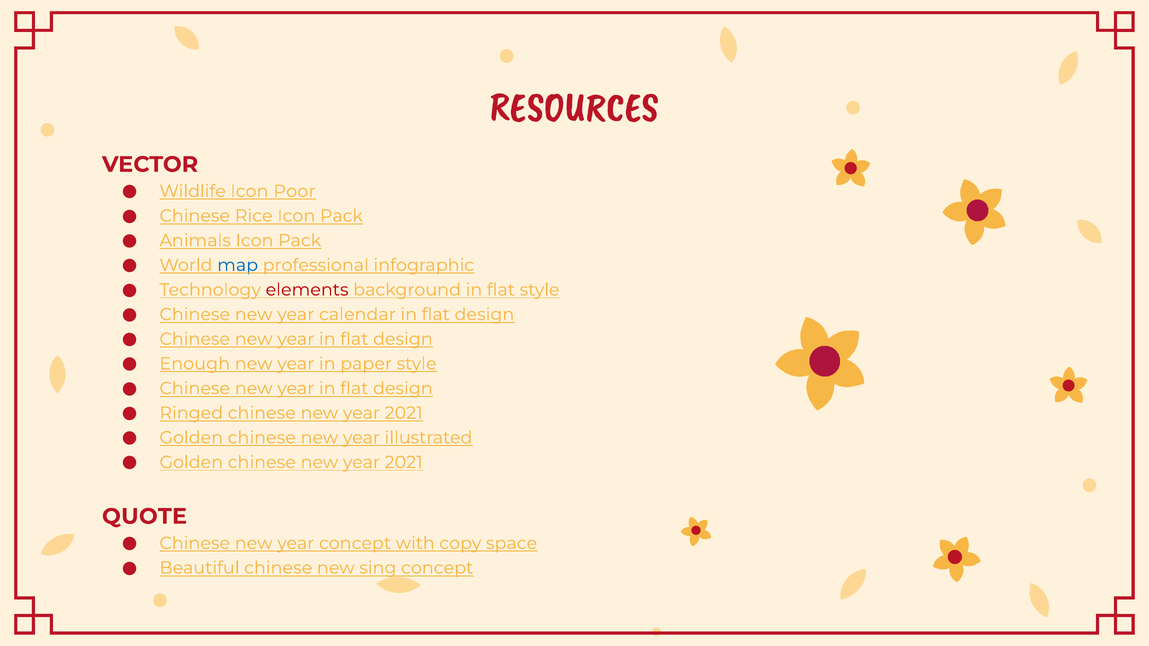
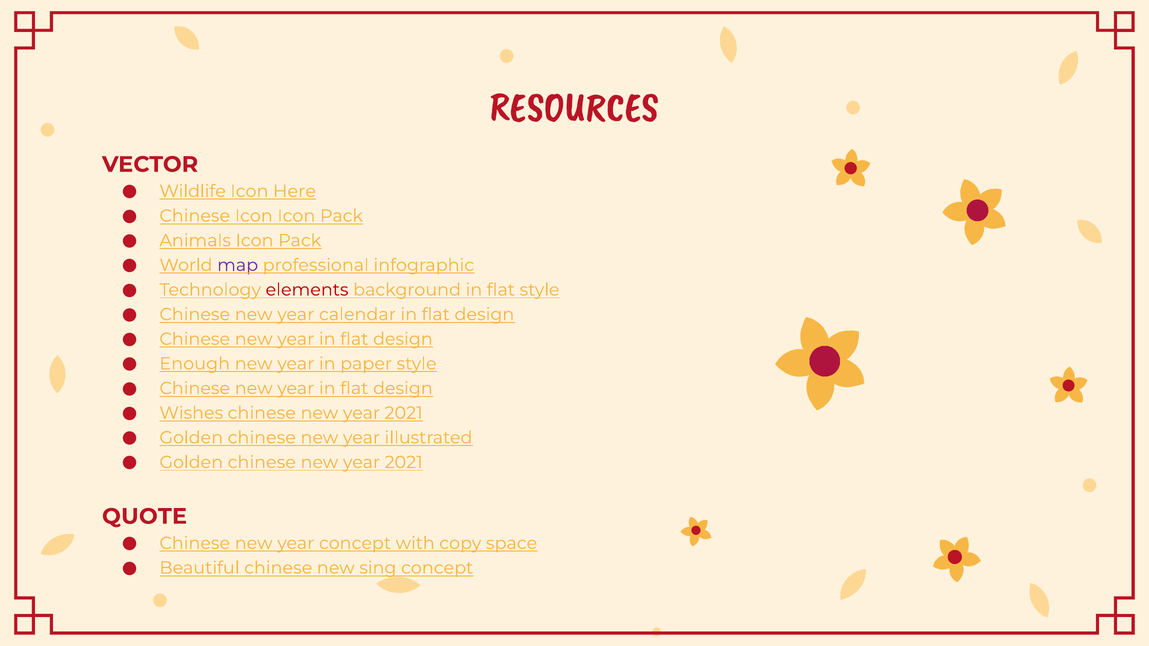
Poor: Poor -> Here (294, 191)
Chinese Rice: Rice -> Icon (254, 216)
map colour: blue -> purple (238, 265)
Ringed: Ringed -> Wishes (191, 413)
